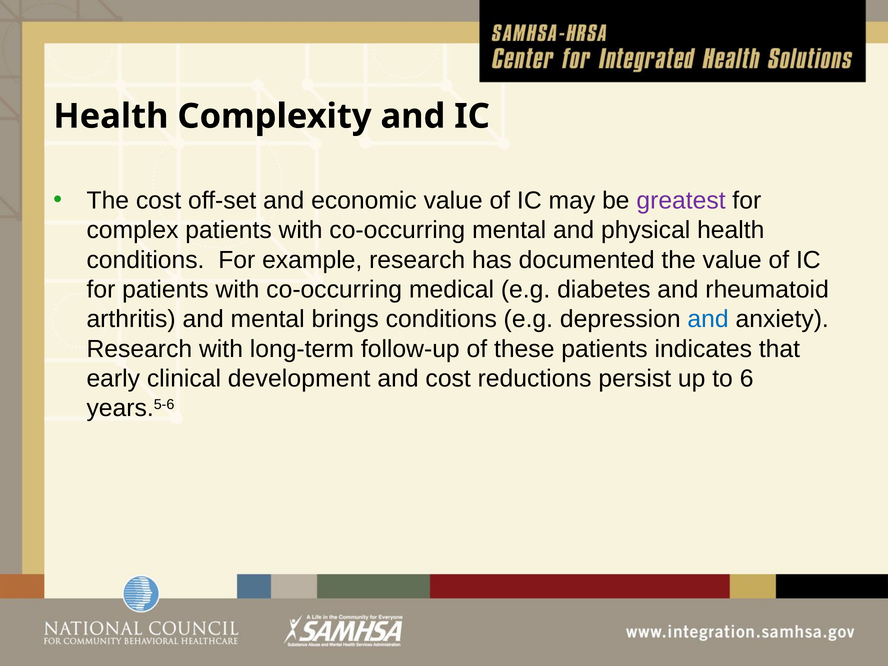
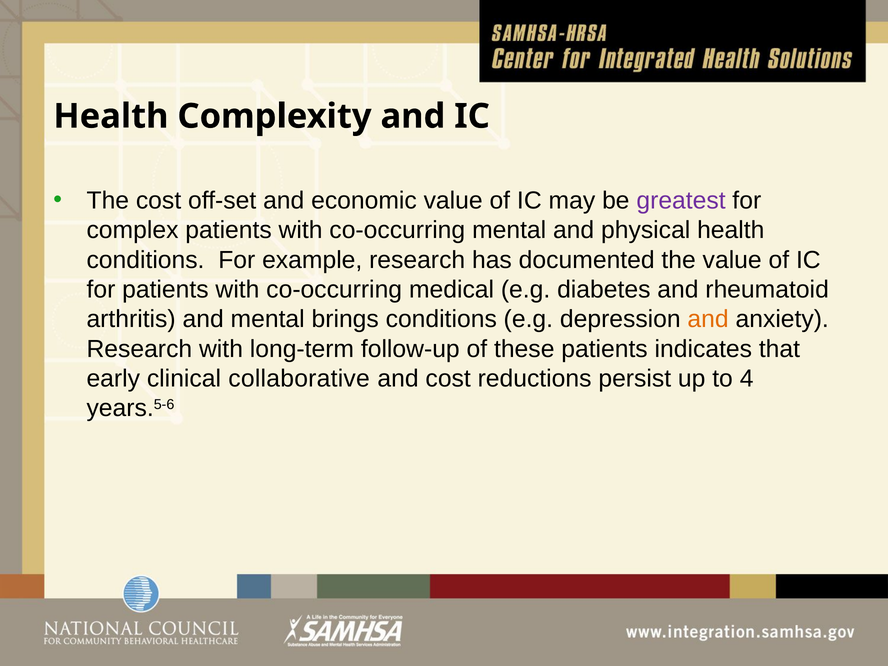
and colour: blue -> orange (708, 319)
development: development -> collaborative (299, 379)
6: 6 -> 4 (747, 379)
